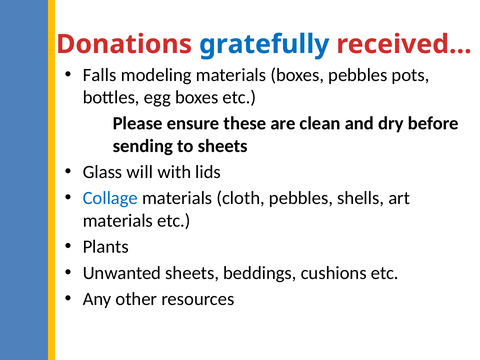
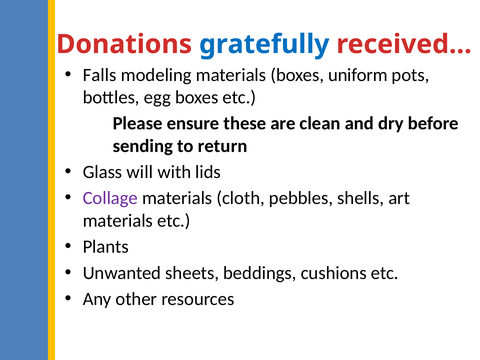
boxes pebbles: pebbles -> uniform (358, 75)
to sheets: sheets -> return (223, 146)
Collage colour: blue -> purple (110, 198)
